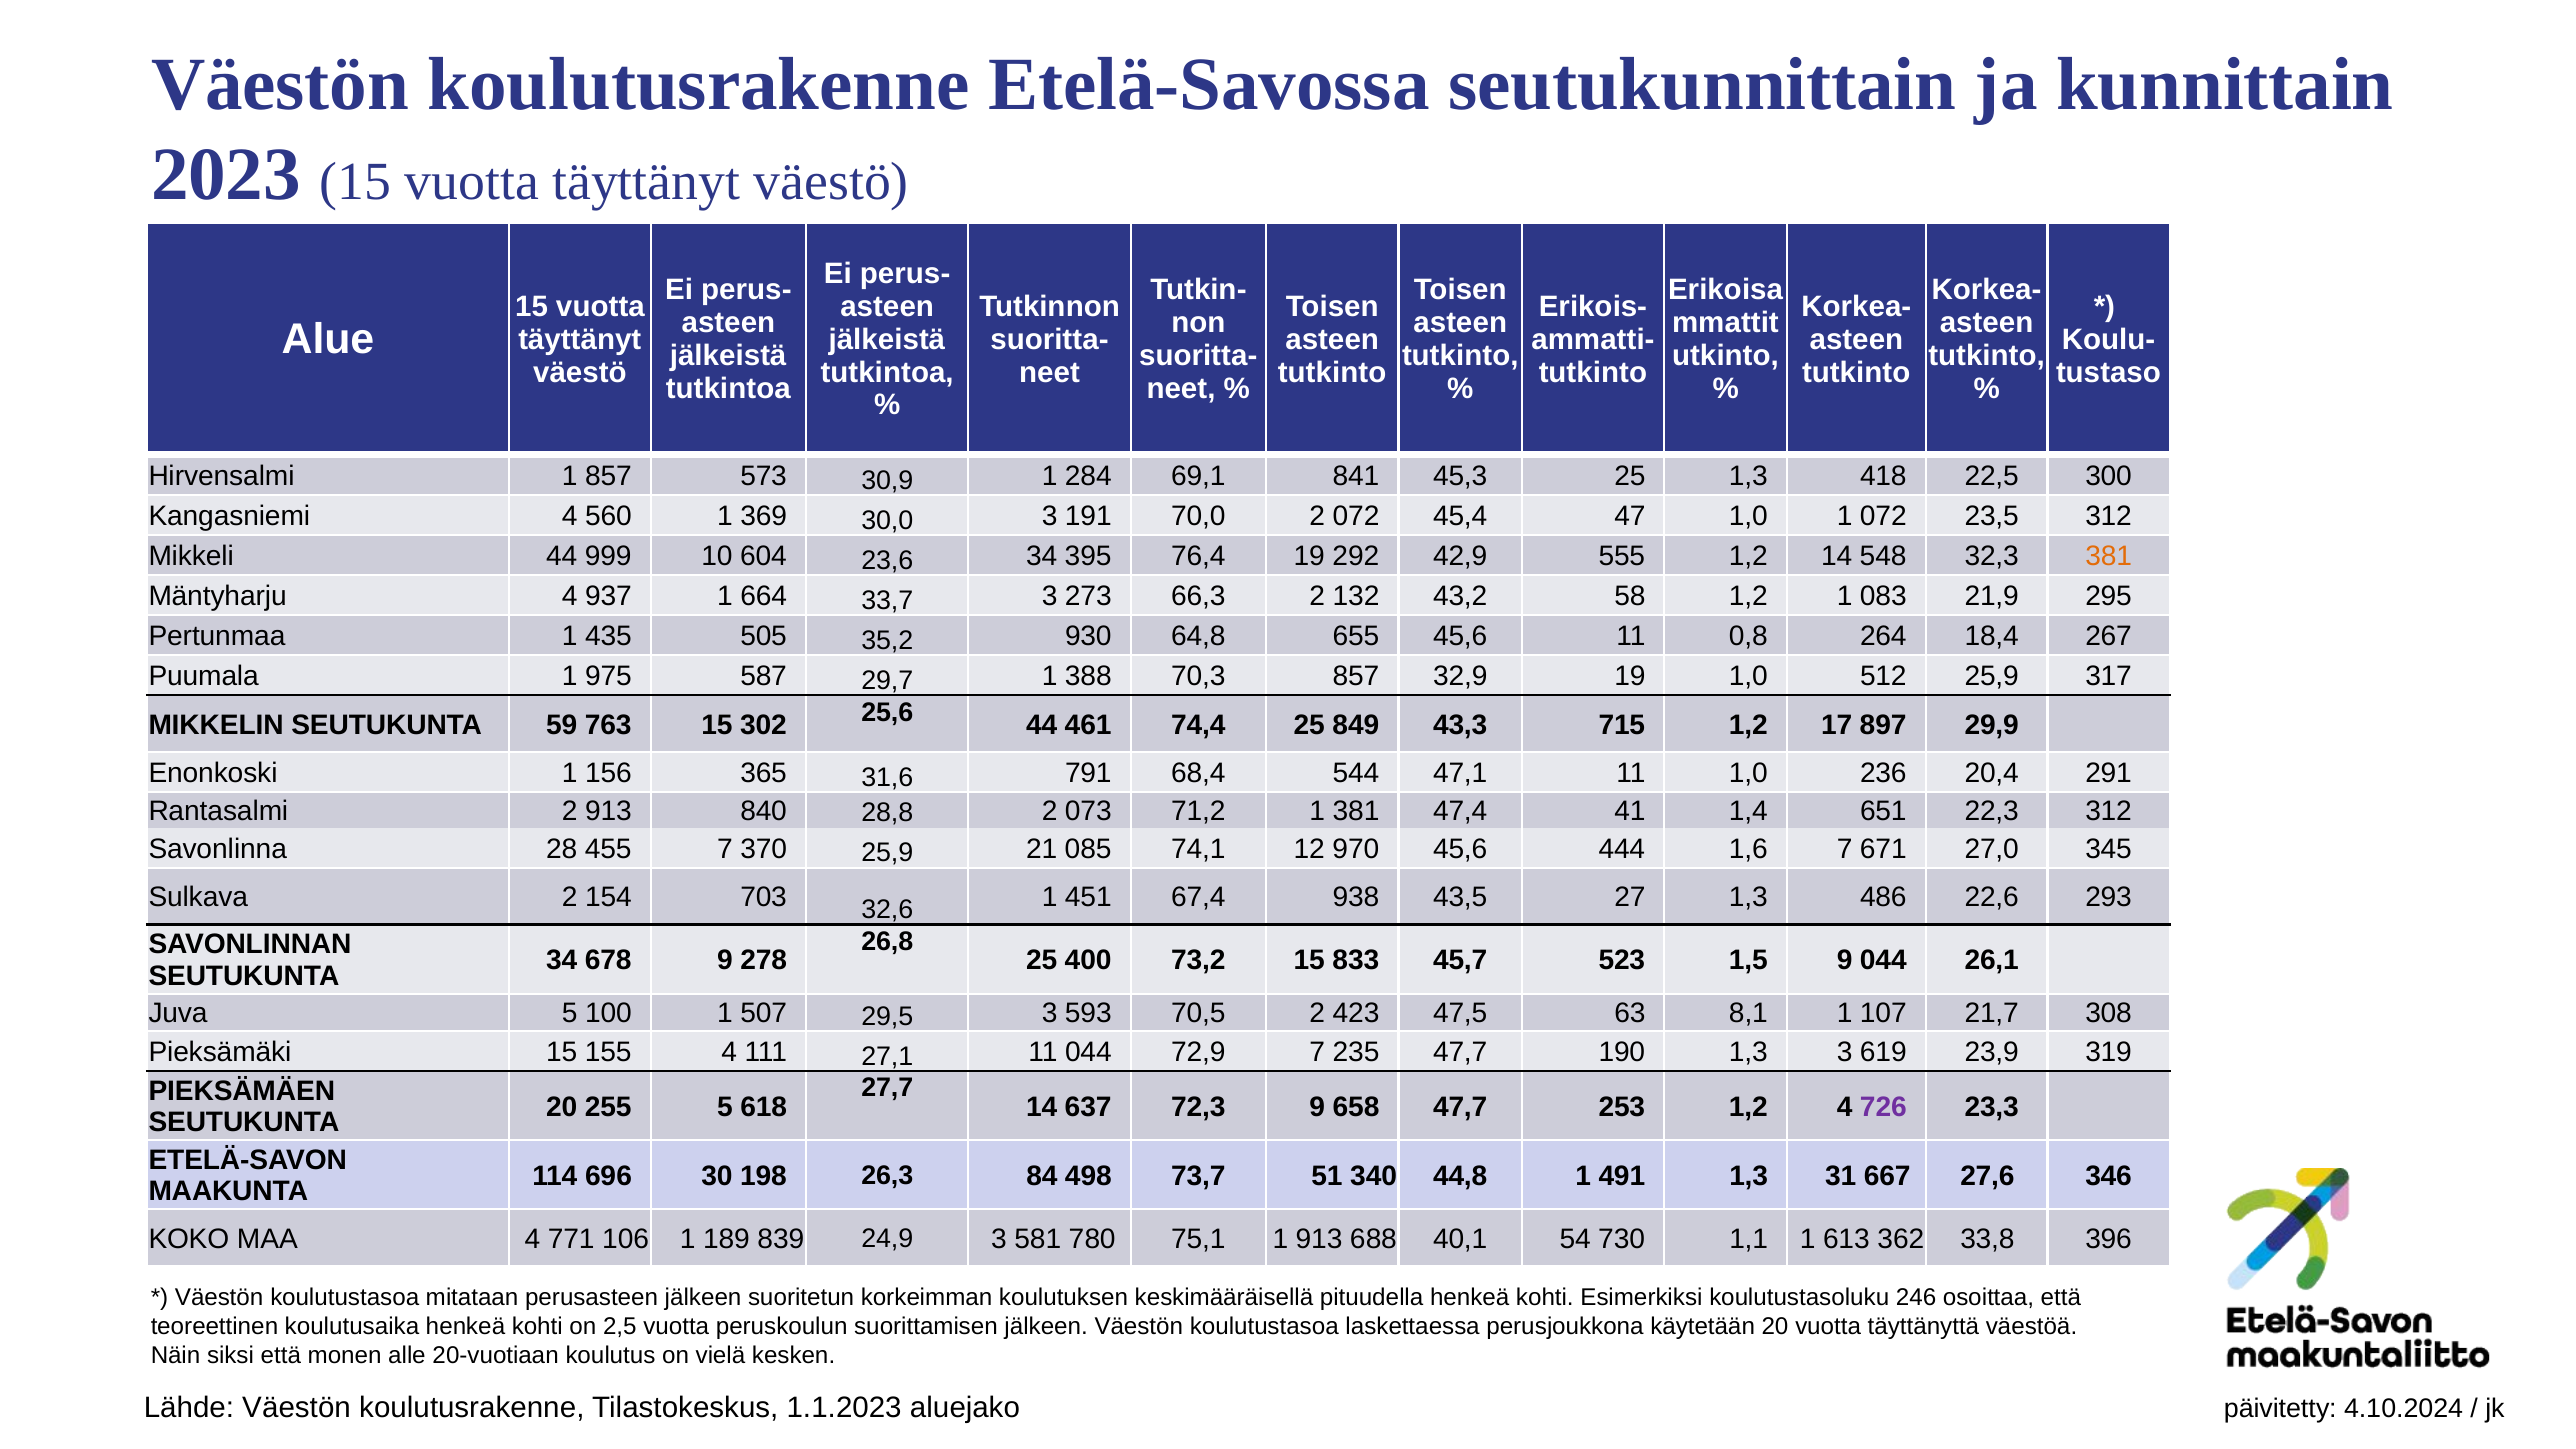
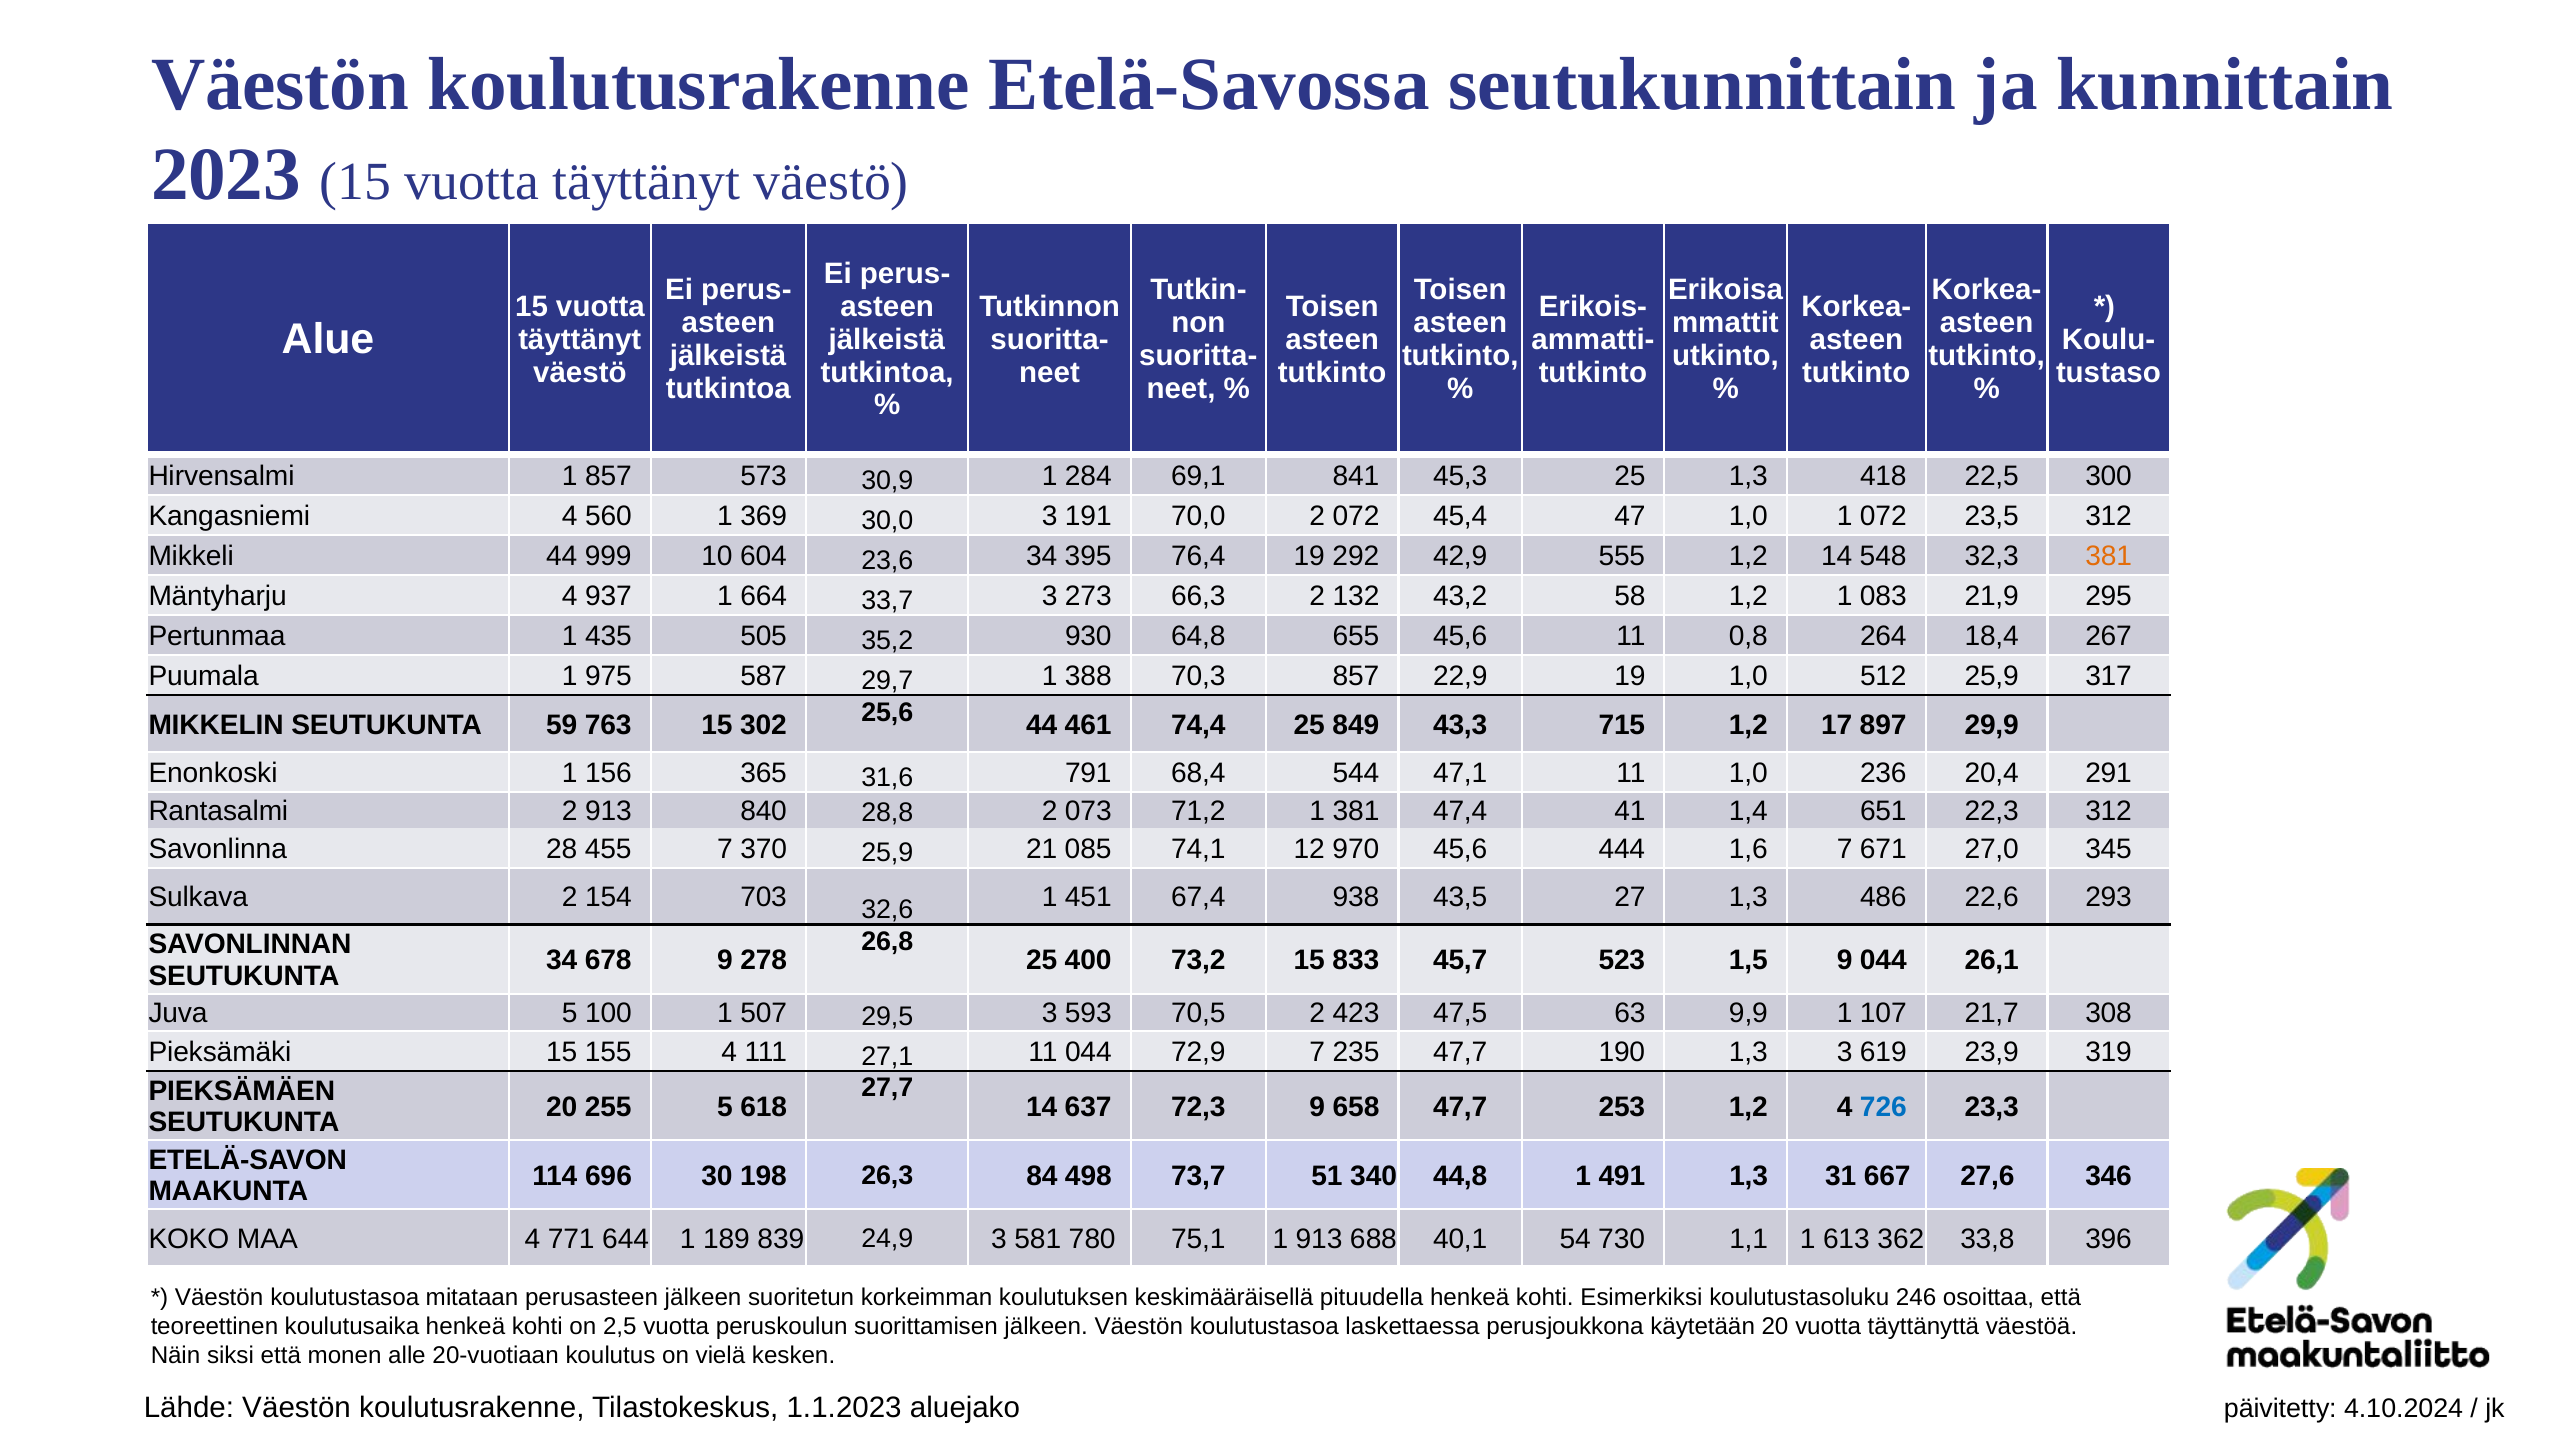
32,9: 32,9 -> 22,9 (1460, 676)
8,1: 8,1 -> 9,9 (1748, 1014)
726 colour: purple -> blue (1883, 1107)
106: 106 -> 644 (626, 1239)
